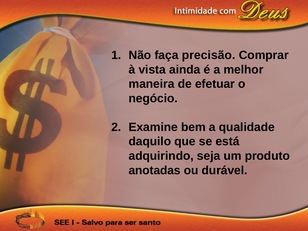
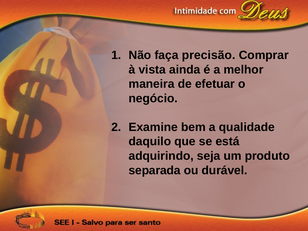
anotadas: anotadas -> separada (155, 170)
